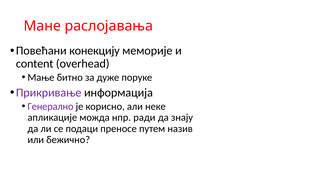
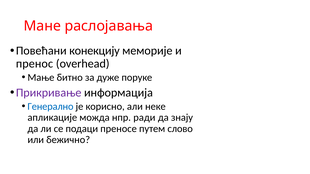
content: content -> пренос (34, 64)
Генерално colour: purple -> blue (50, 107)
назив: назив -> слово (180, 129)
